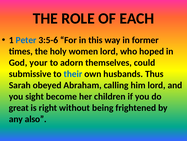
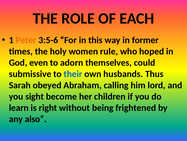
Peter colour: blue -> orange (26, 40)
women lord: lord -> rule (109, 51)
your: your -> even (39, 62)
great: great -> learn (19, 107)
